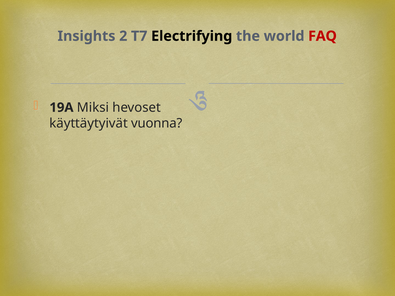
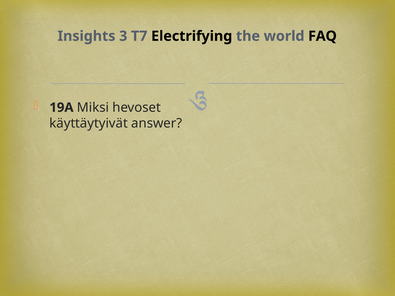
2: 2 -> 3 (123, 36)
FAQ colour: red -> black (322, 36)
vuonna: vuonna -> answer (157, 123)
